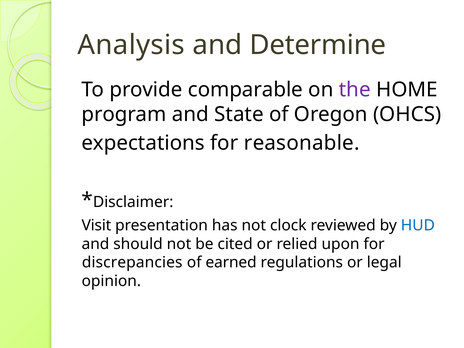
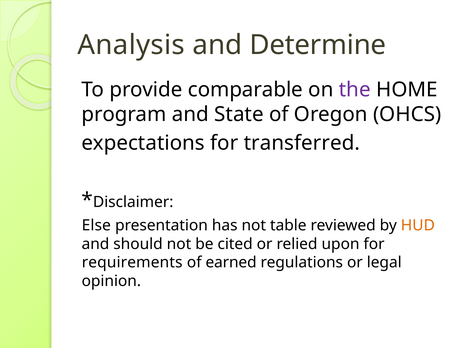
reasonable: reasonable -> transferred (302, 143)
Visit: Visit -> Else (96, 225)
clock: clock -> table (288, 225)
HUD colour: blue -> orange (418, 225)
discrepancies: discrepancies -> requirements (132, 262)
